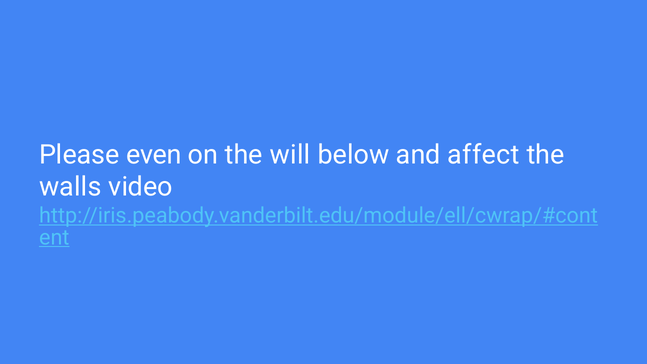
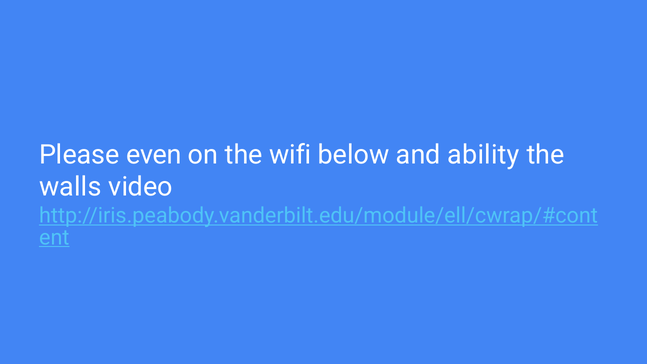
will: will -> wifi (290, 155)
affect: affect -> ability (483, 155)
